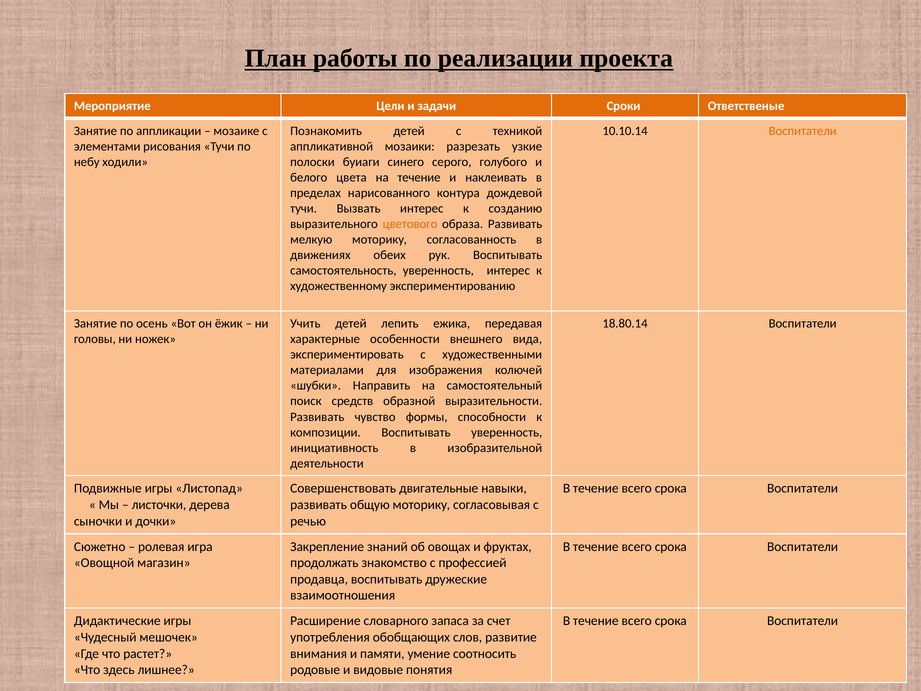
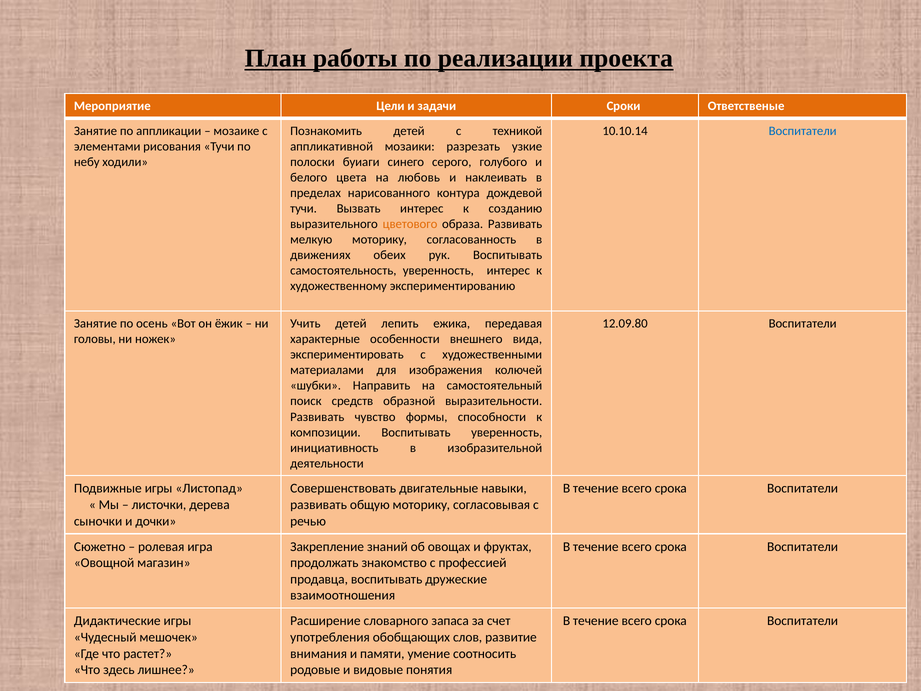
Воспитатели colour: orange -> blue (803, 131)
на течение: течение -> любовь (419, 177)
18.80.14: 18.80.14 -> 12.09.80 (625, 324)
